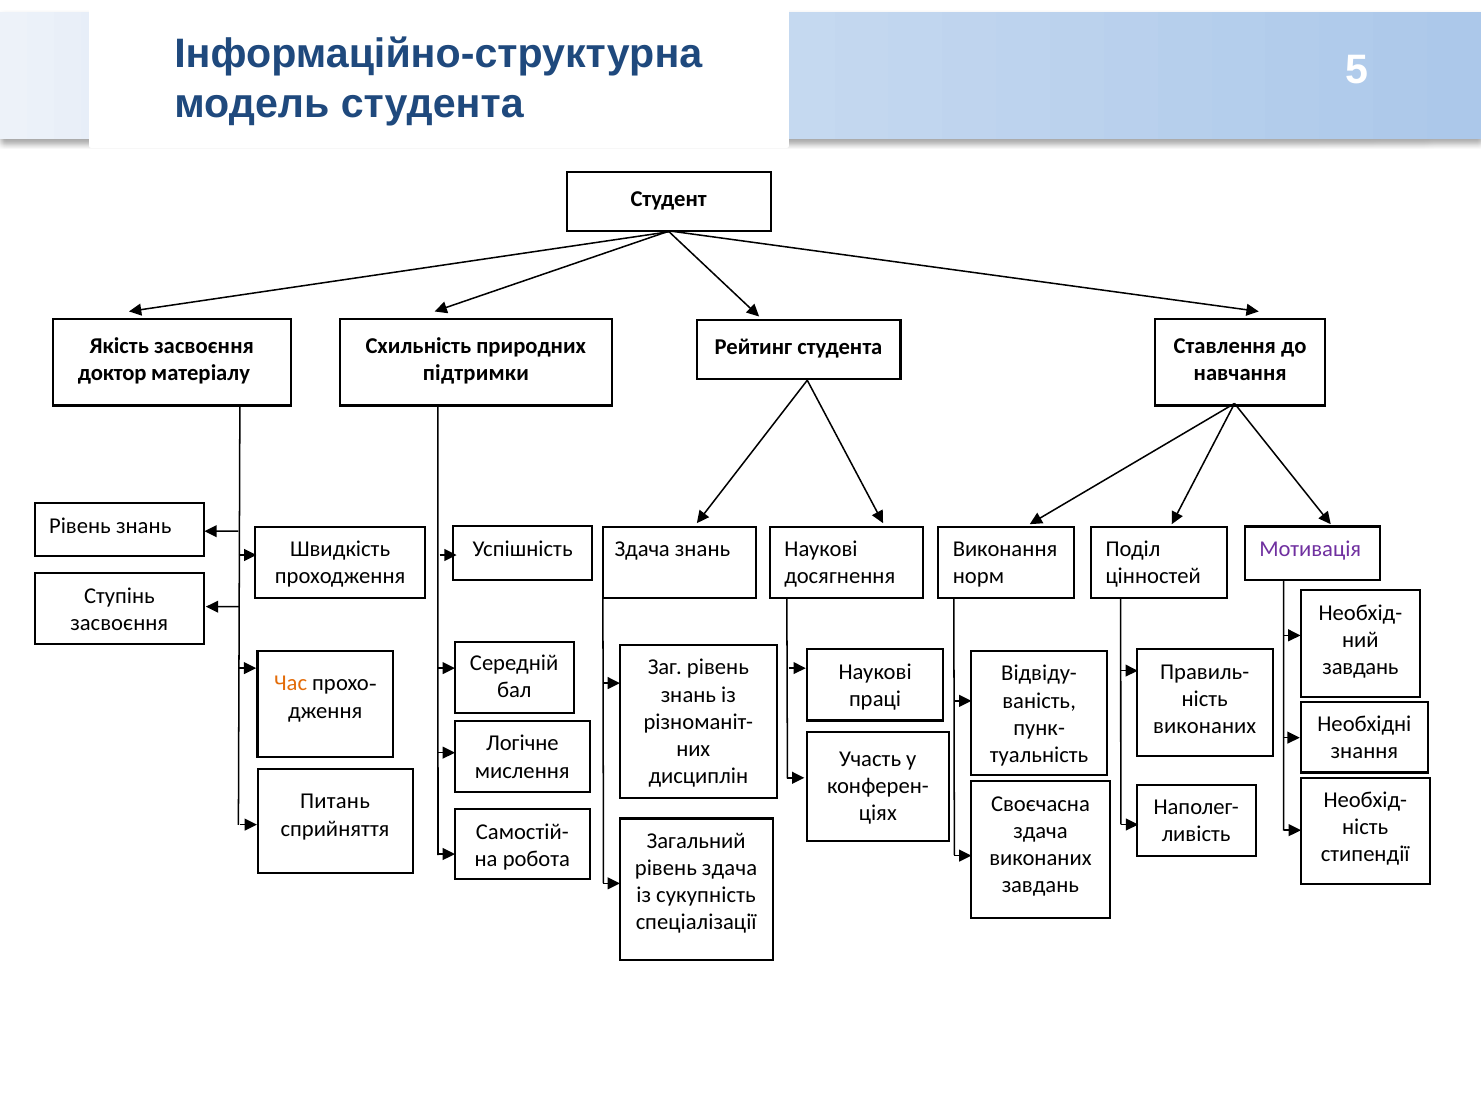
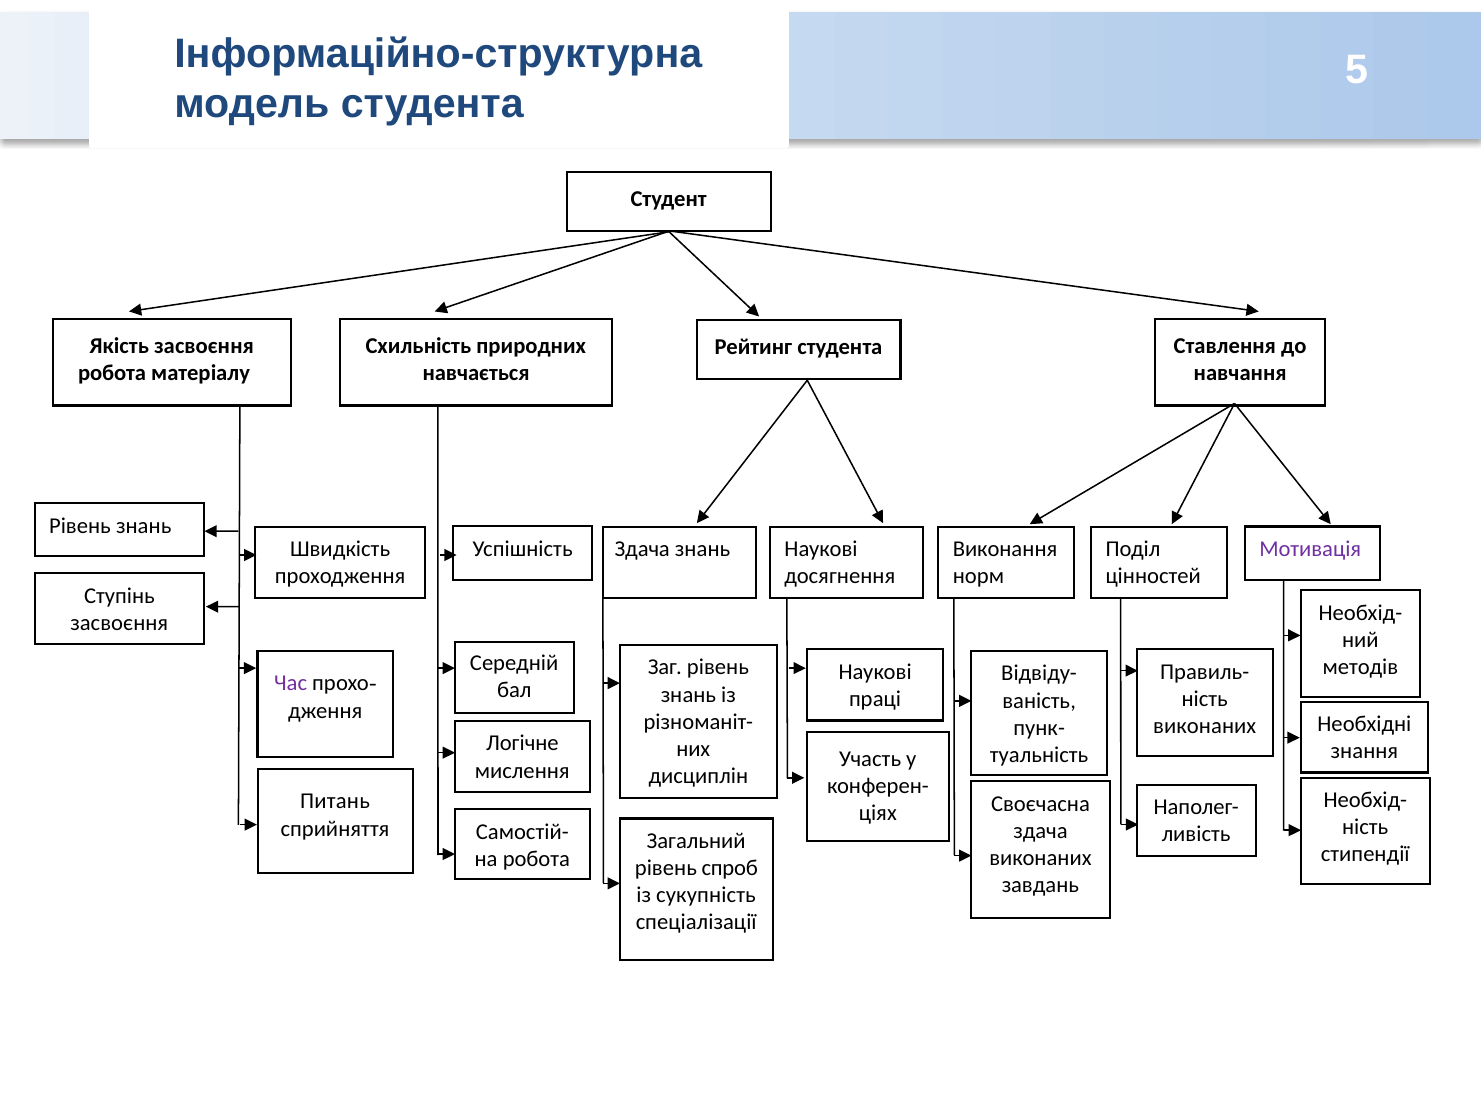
доктор: доктор -> робота (112, 373)
підтримки: підтримки -> навчається (476, 373)
завдань: завдань -> методів (1360, 667)
Час colour: orange -> purple (291, 684)
рівень здача: здача -> спроб (730, 869)
